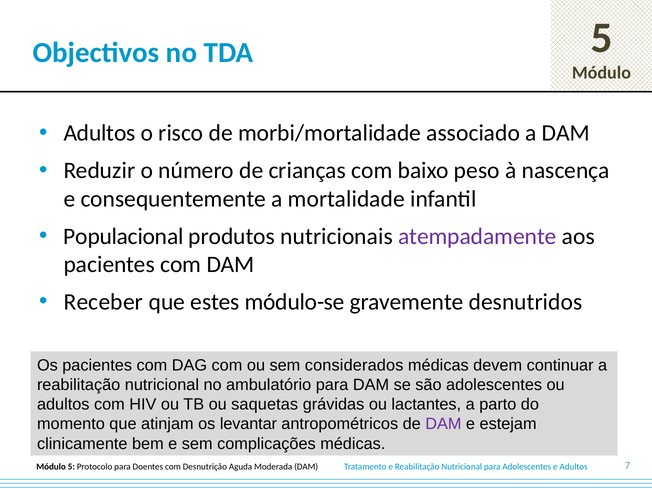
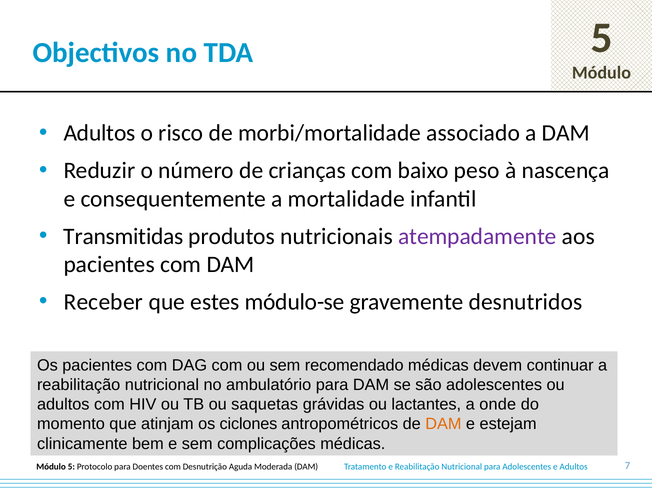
Populacional: Populacional -> Transmitidas (123, 236)
considerados: considerados -> recomendado (354, 365)
parto: parto -> onde (498, 405)
levantar: levantar -> ciclones (248, 424)
DAM colour: purple -> orange (443, 424)
